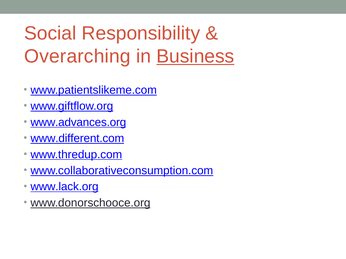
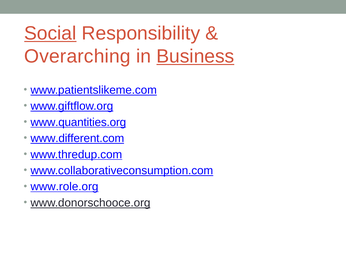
Social underline: none -> present (50, 33)
www.advances.org: www.advances.org -> www.quantities.org (78, 122)
www.lack.org: www.lack.org -> www.role.org (64, 187)
